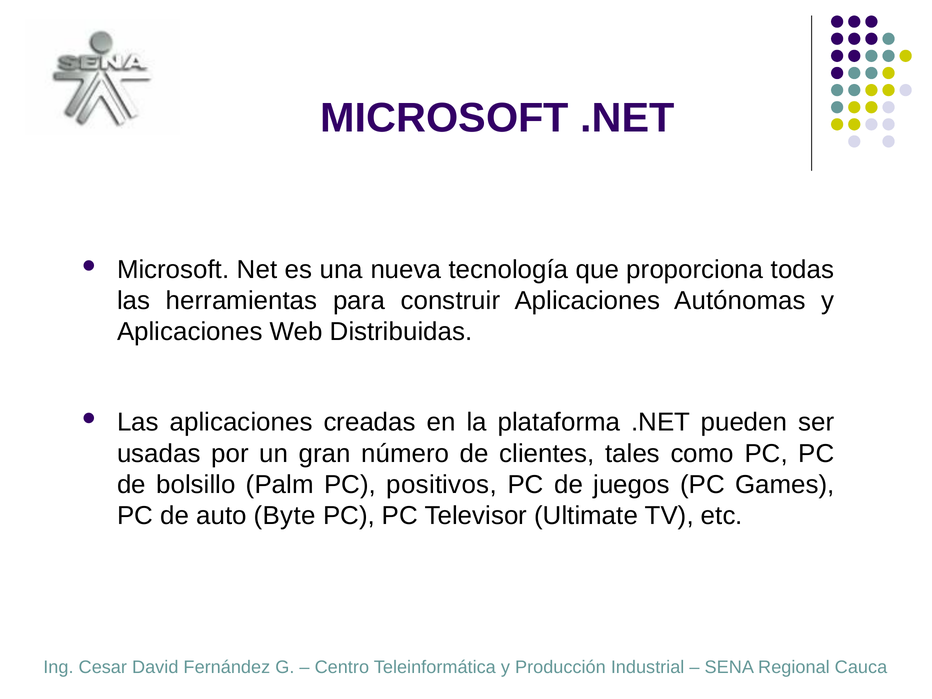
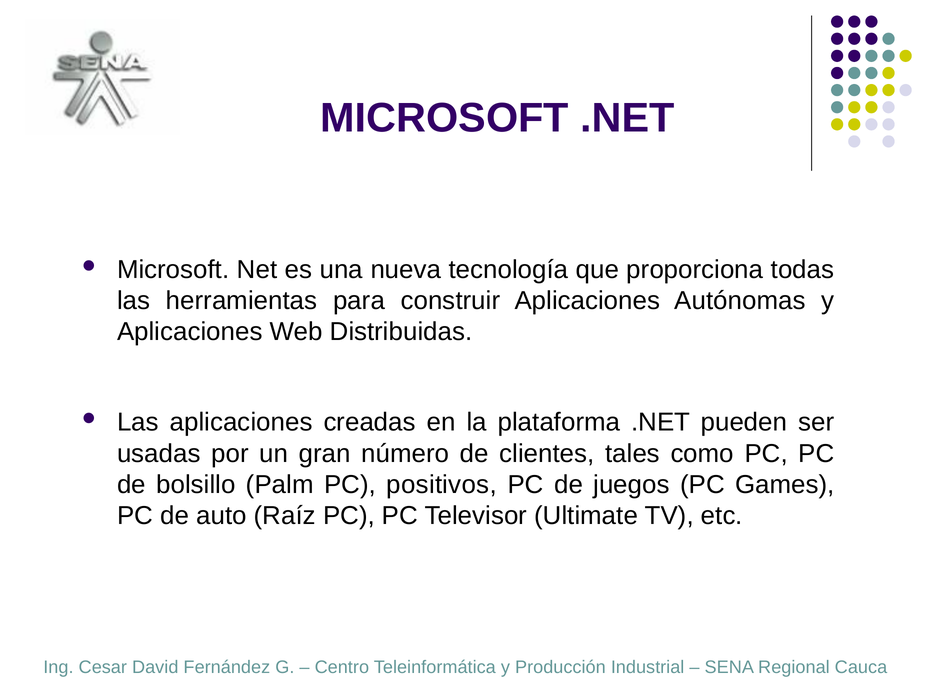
Byte: Byte -> Raíz (285, 516)
